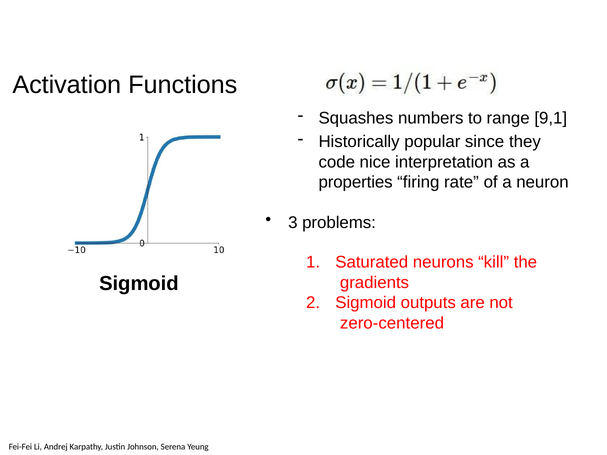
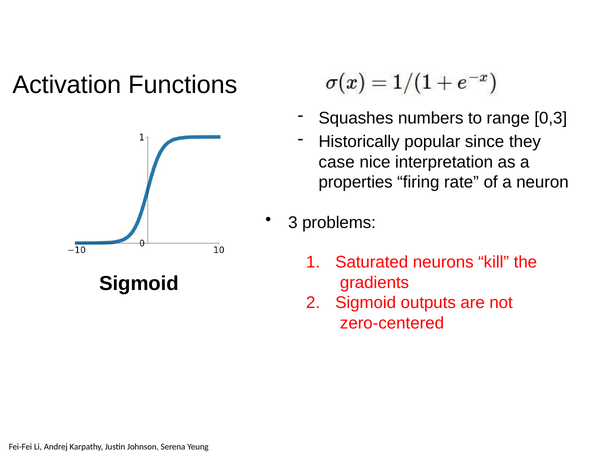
9,1: 9,1 -> 0,3 (551, 118)
code: code -> case (337, 162)
